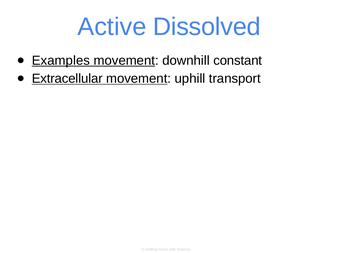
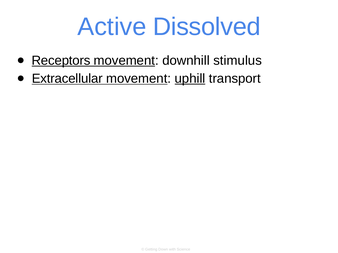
Examples: Examples -> Receptors (61, 61)
constant: constant -> stimulus (238, 61)
uphill underline: none -> present (190, 79)
